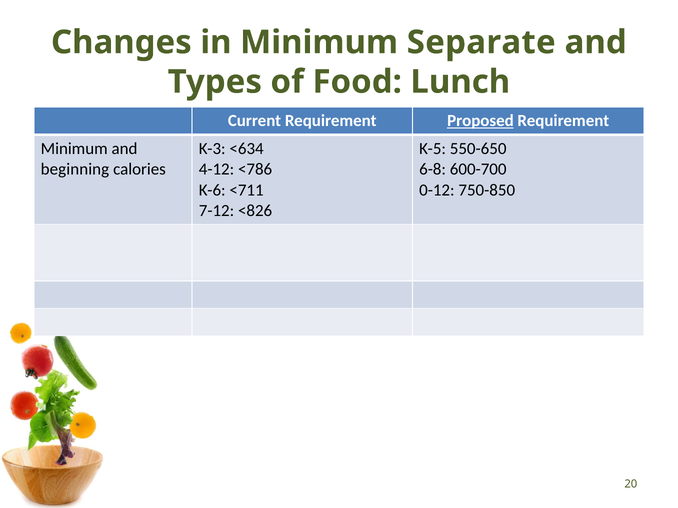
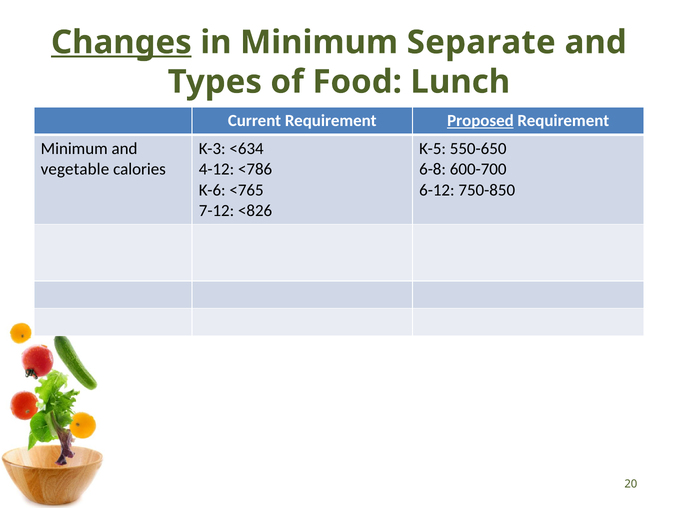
Changes underline: none -> present (121, 42)
beginning: beginning -> vegetable (75, 169)
<711: <711 -> <765 (247, 190)
0-12: 0-12 -> 6-12 (437, 190)
